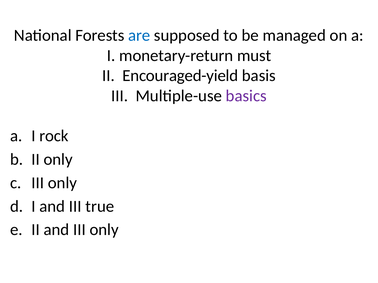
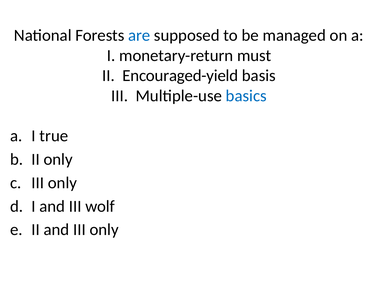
basics colour: purple -> blue (246, 96)
rock: rock -> true (54, 136)
true: true -> wolf (100, 207)
